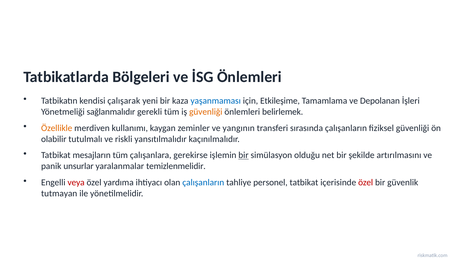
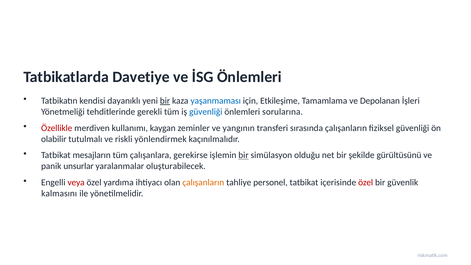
Bölgeleri: Bölgeleri -> Davetiye (141, 77)
çalışarak: çalışarak -> dayanıklı (124, 101)
bir underline: none -> present (165, 101)
sağlanmalıdır: sağlanmalıdır -> tehditlerinde (111, 112)
güvenliği colour: orange -> blue (206, 112)
belirlemek: belirlemek -> sorularına (283, 112)
Özellikle colour: orange -> red (57, 128)
yansıtılmalıdır: yansıtılmalıdır -> yönlendirmek (161, 139)
artırılmasını: artırılmasını -> gürültüsünü (399, 155)
temizlenmelidir: temizlenmelidir -> oluşturabilecek (176, 166)
çalışanların colour: blue -> orange (203, 182)
tutmayan: tutmayan -> kalmasını (59, 193)
